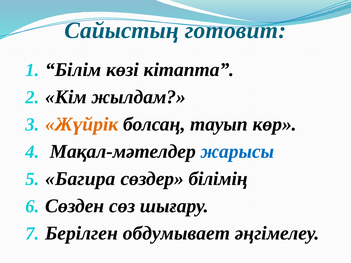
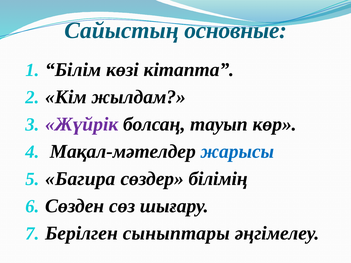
готовит: готовит -> основные (236, 30)
Жүйрік colour: orange -> purple (82, 124)
обдумывает: обдумывает -> сыныптары (176, 233)
